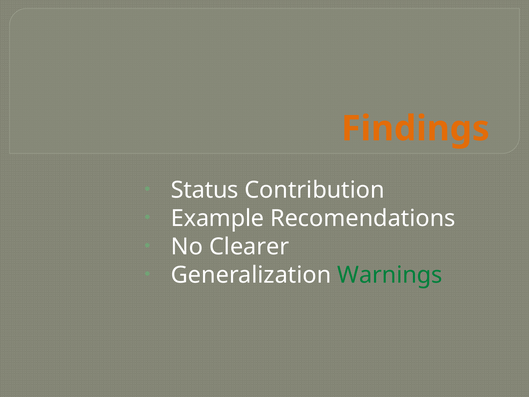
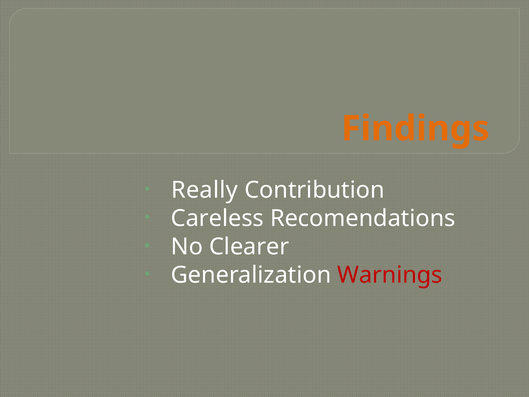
Status: Status -> Really (204, 190)
Example: Example -> Careless (217, 218)
Warnings colour: green -> red (390, 275)
